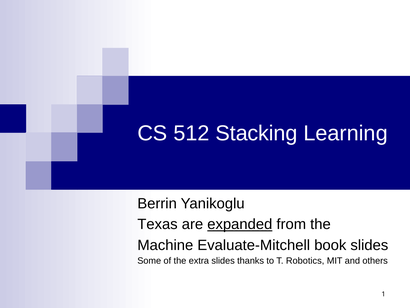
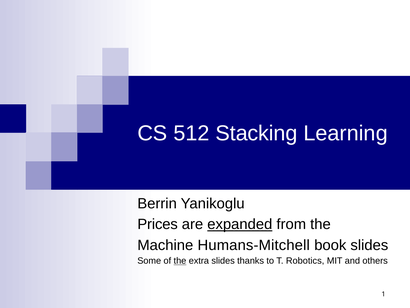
Texas: Texas -> Prices (158, 224)
Evaluate-Mitchell: Evaluate-Mitchell -> Humans-Mitchell (254, 245)
the underline: none -> present (180, 260)
